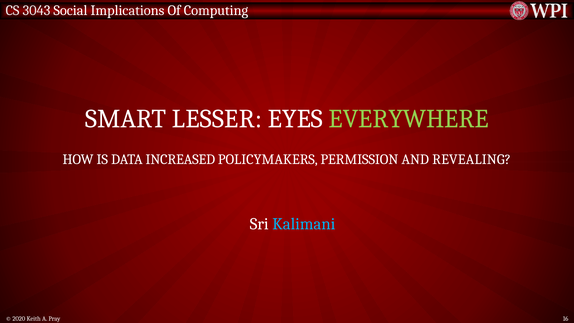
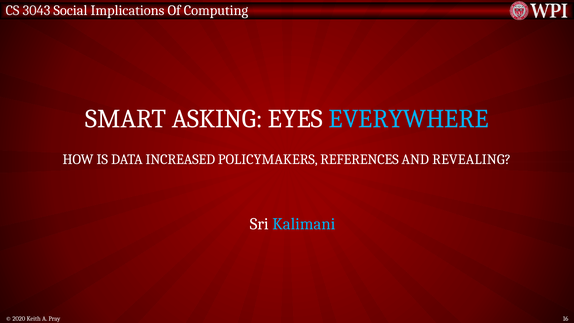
LESSER: LESSER -> ASKING (217, 119)
EVERYWHERE colour: light green -> light blue (409, 119)
PERMISSION: PERMISSION -> REFERENCES (359, 159)
